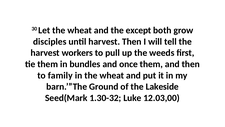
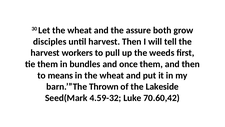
except: except -> assure (138, 30)
family: family -> means (60, 75)
Ground: Ground -> Thrown (104, 86)
1.30-32: 1.30-32 -> 4.59-32 (105, 98)
12.03,00: 12.03,00 -> 70.60,42 (162, 98)
